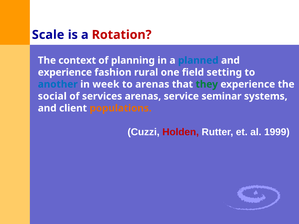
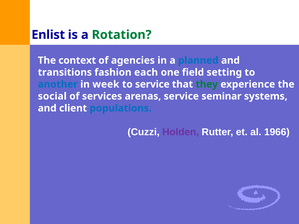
Scale: Scale -> Enlist (48, 35)
Rotation colour: red -> green (122, 35)
planning: planning -> agencies (133, 60)
experience: experience -> transitions (65, 72)
rural: rural -> each (146, 72)
to arenas: arenas -> service (152, 84)
populations colour: orange -> blue (121, 108)
Holden colour: red -> purple (181, 132)
1999: 1999 -> 1966 (277, 132)
